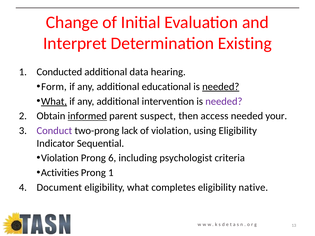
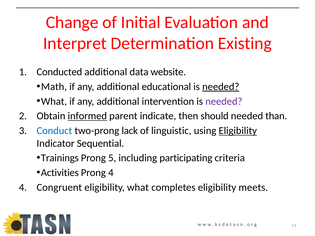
hearing: hearing -> website (168, 72)
Form: Form -> Math (54, 87)
What underline: present -> none (54, 101)
suspect: suspect -> indicate (158, 116)
access: access -> should (215, 116)
your: your -> than (276, 116)
Conduct colour: purple -> blue (54, 131)
of violation: violation -> linguistic (171, 131)
Eligibility underline: none -> present (238, 131)
Violation: Violation -> Trainings (60, 158)
6: 6 -> 5 (112, 158)
psychologist: psychologist -> participating (186, 158)
Prong 1: 1 -> 4 (111, 173)
Document: Document -> Congruent (59, 188)
native: native -> meets (253, 188)
